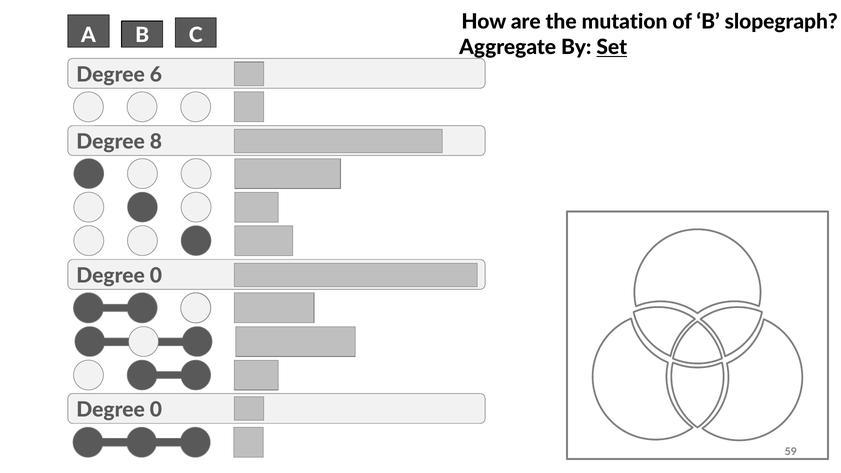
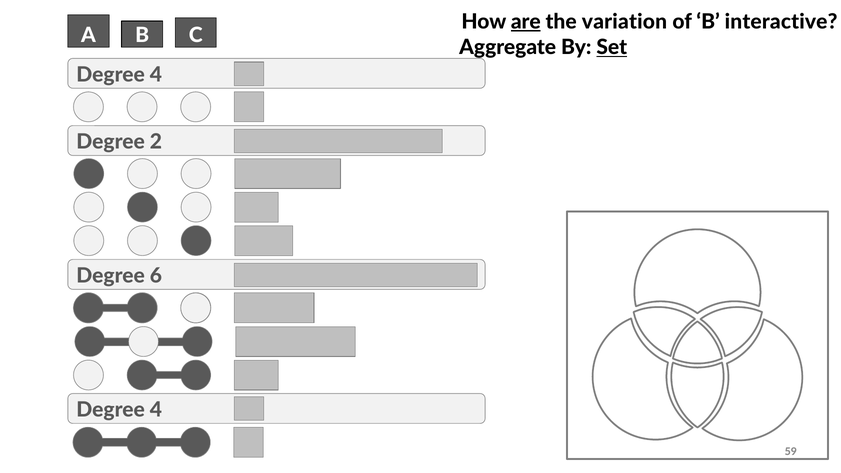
are underline: none -> present (526, 22)
mutation: mutation -> variation (624, 22)
slopegraph: slopegraph -> interactive (781, 22)
6: 6 -> 4 (156, 75)
8: 8 -> 2 (156, 142)
0: 0 -> 6 (156, 276)
0: 0 -> 4 (156, 410)
